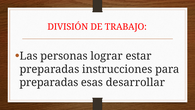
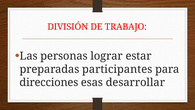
instrucciones: instrucciones -> participantes (117, 69)
preparadas: preparadas -> direcciones (49, 82)
